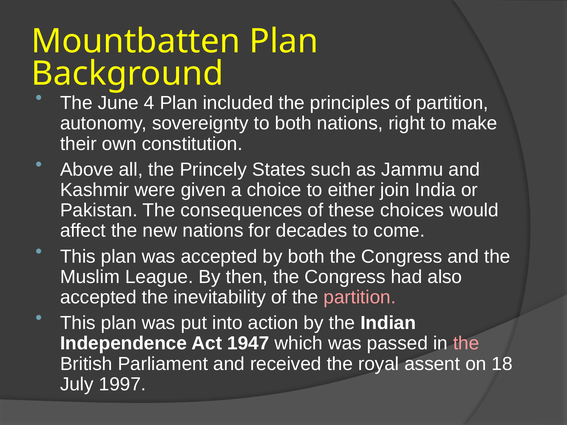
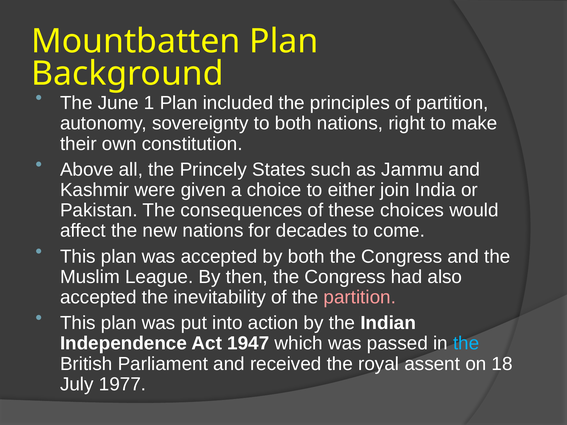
4: 4 -> 1 (149, 103)
the colour: pink -> light blue (466, 344)
1997: 1997 -> 1977 (123, 384)
